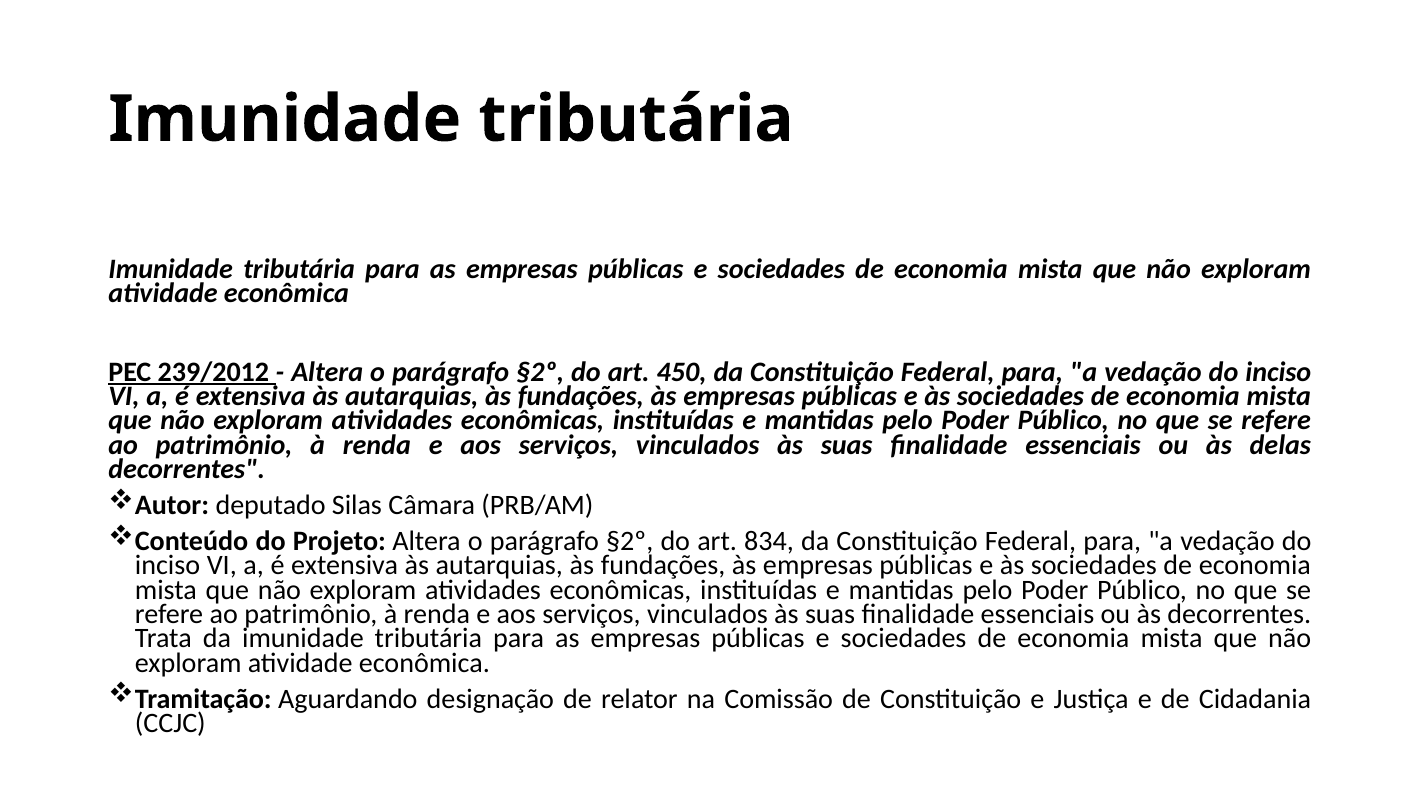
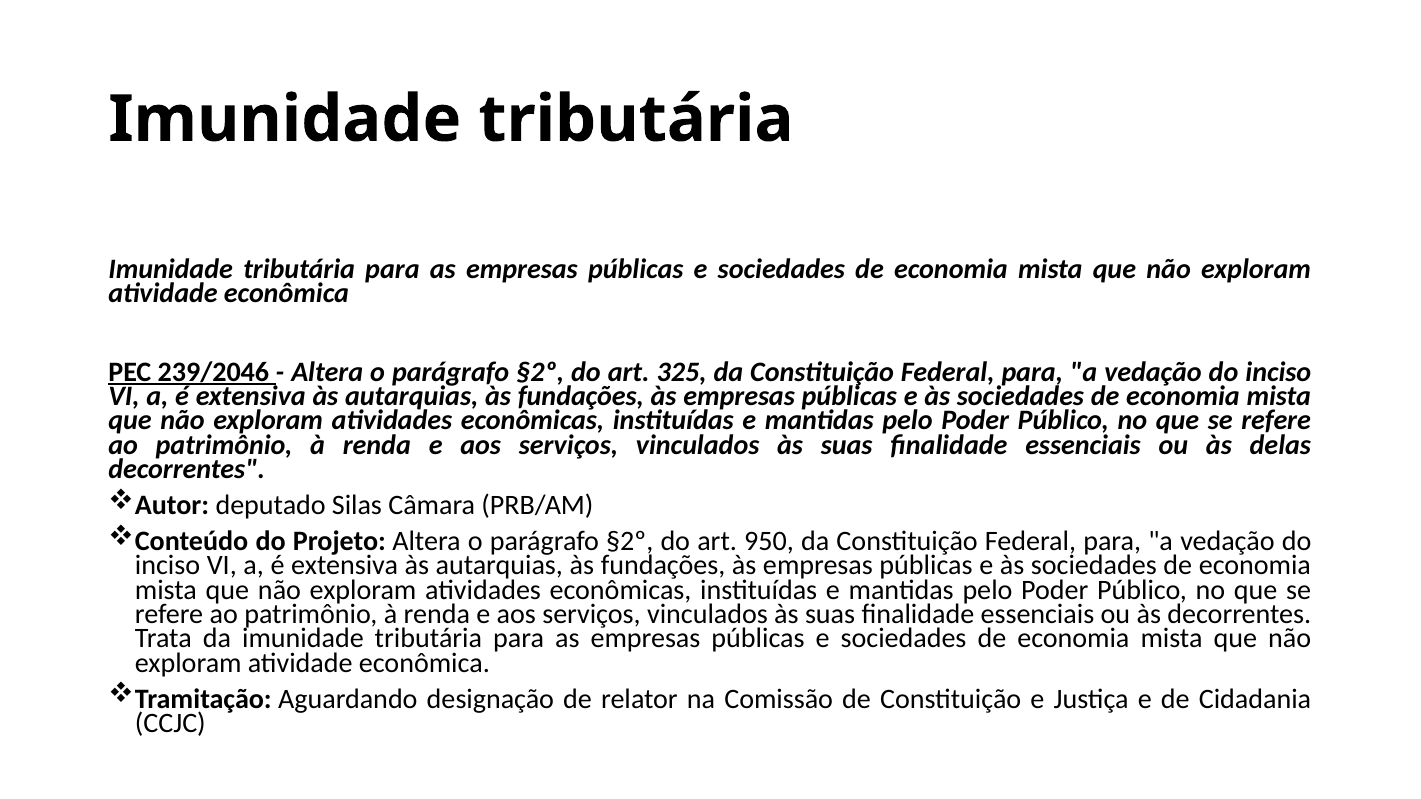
239/2012: 239/2012 -> 239/2046 (213, 372)
450: 450 -> 325 (682, 372)
834: 834 -> 950 (769, 542)
